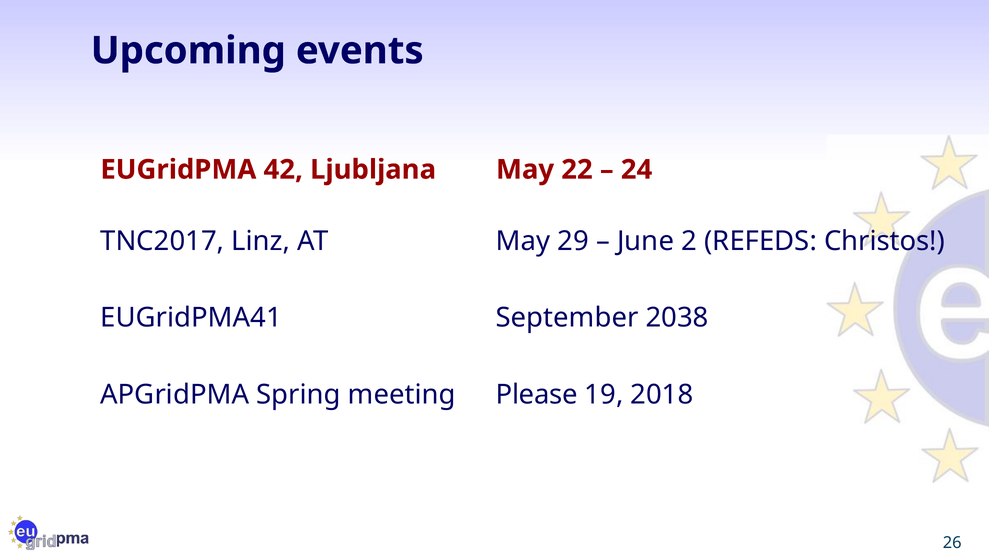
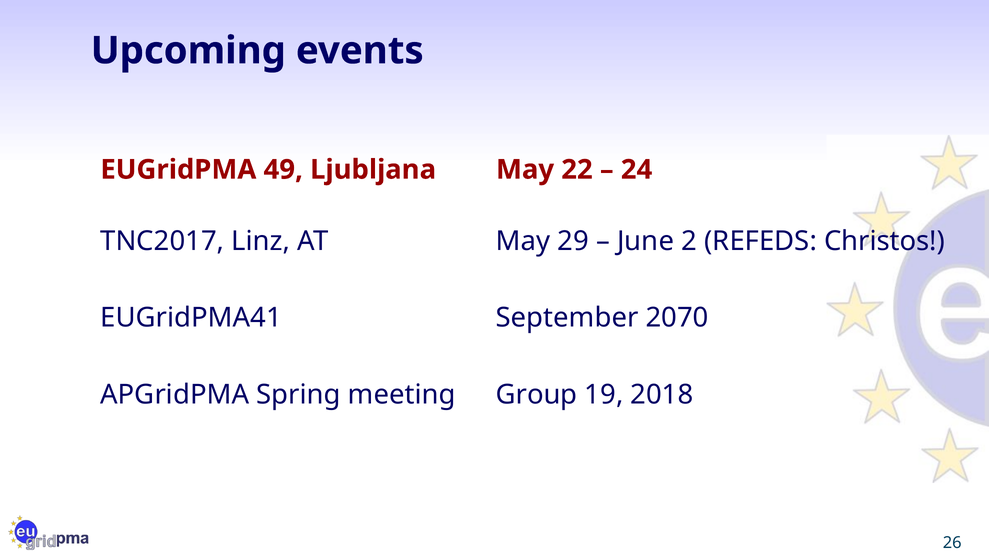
42: 42 -> 49 (283, 170)
2038: 2038 -> 2070 (677, 318)
Please: Please -> Group (537, 395)
